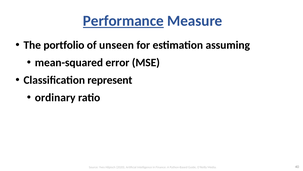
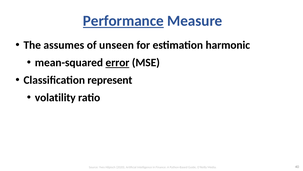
portfolio: portfolio -> assumes (64, 45)
assuming: assuming -> harmonic (228, 45)
error underline: none -> present (117, 62)
ordinary: ordinary -> volatility (55, 97)
